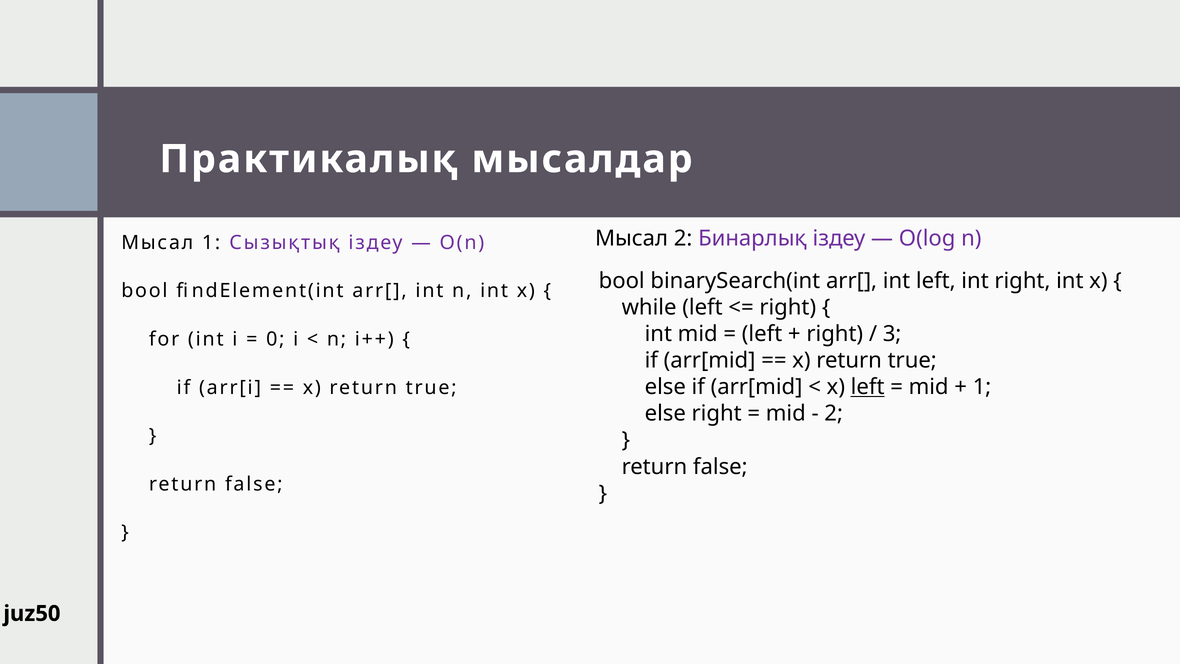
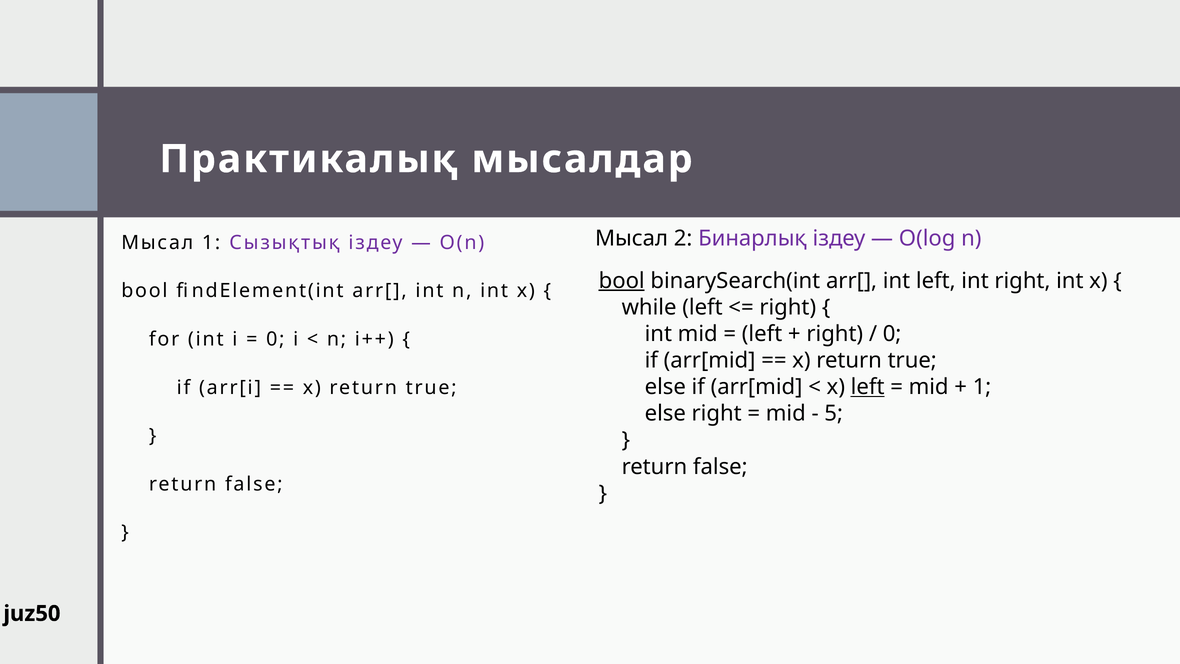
bool underline: none -> present (622, 281)
3: 3 -> 0 (892, 334)
2: 2 -> 5 (834, 413)
